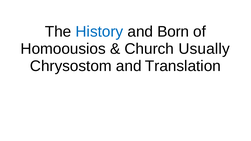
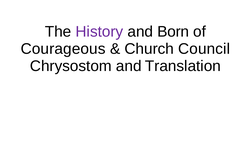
History colour: blue -> purple (99, 32)
Homoousios: Homoousios -> Courageous (63, 49)
Usually: Usually -> Council (204, 49)
